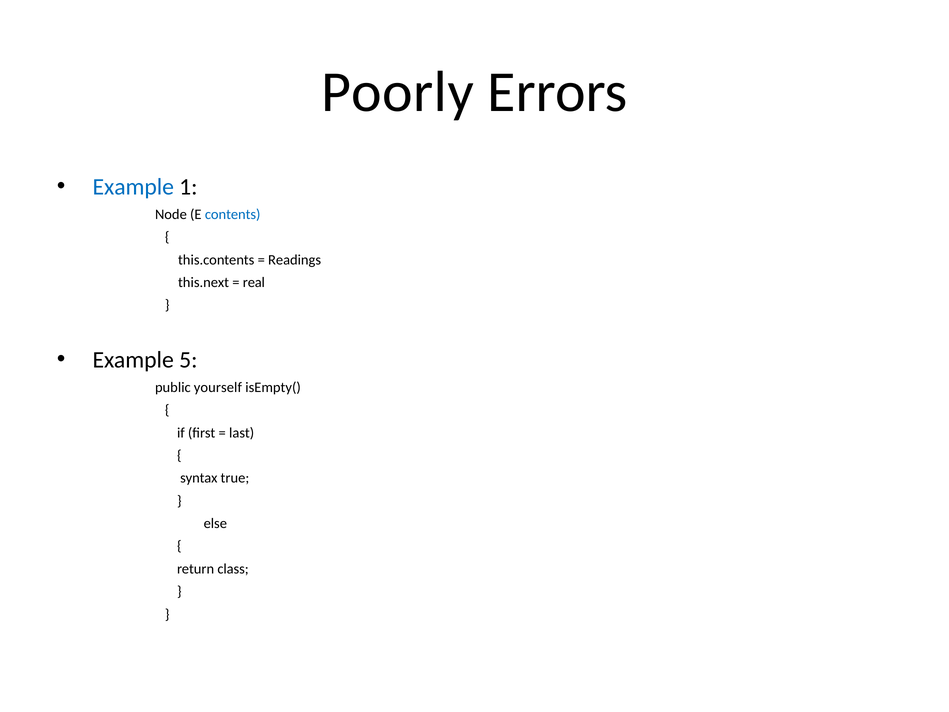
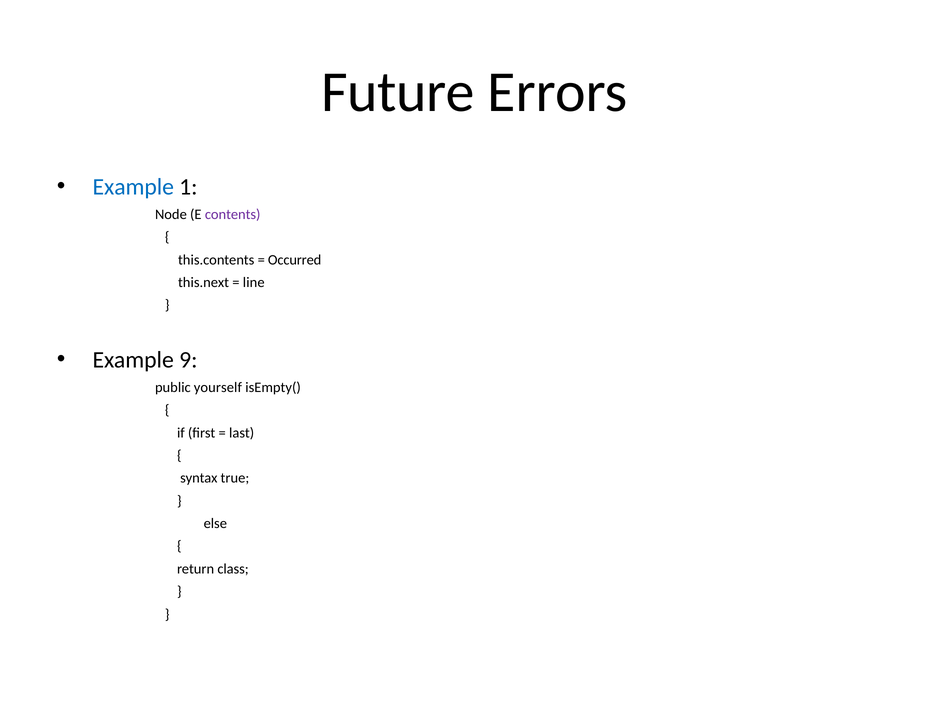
Poorly: Poorly -> Future (398, 92)
contents colour: blue -> purple (233, 214)
Readings: Readings -> Occurred (295, 260)
real: real -> line (254, 282)
5: 5 -> 9 (188, 360)
